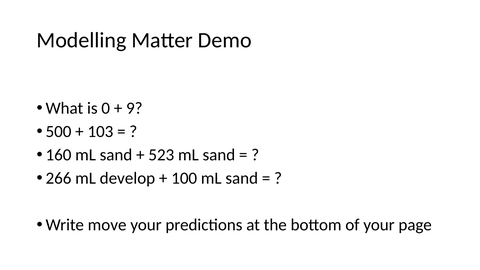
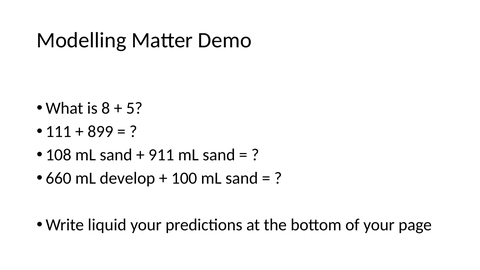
0: 0 -> 8 (106, 108)
9: 9 -> 5 (134, 108)
500: 500 -> 111 (58, 132)
103: 103 -> 899 (100, 132)
160: 160 -> 108 (58, 155)
523: 523 -> 911 (161, 155)
266: 266 -> 660 (58, 178)
move: move -> liquid (107, 225)
